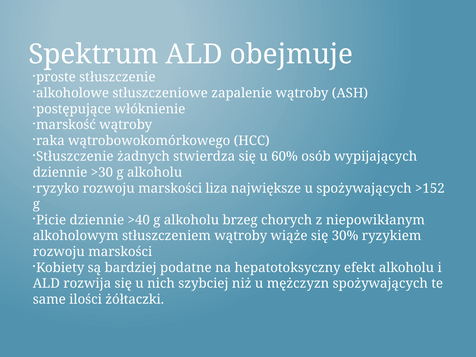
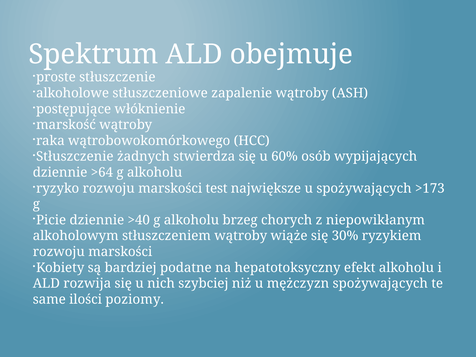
>30: >30 -> >64 (102, 172)
liza: liza -> test (217, 188)
>152: >152 -> >173 (430, 188)
żółtaczki: żółtaczki -> poziomy (135, 299)
